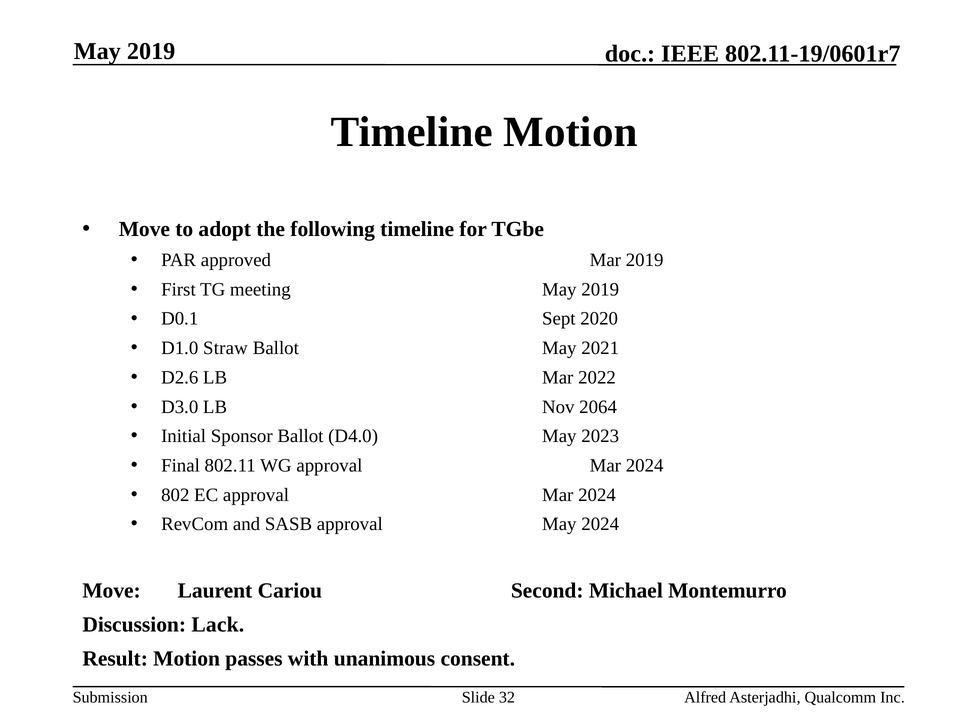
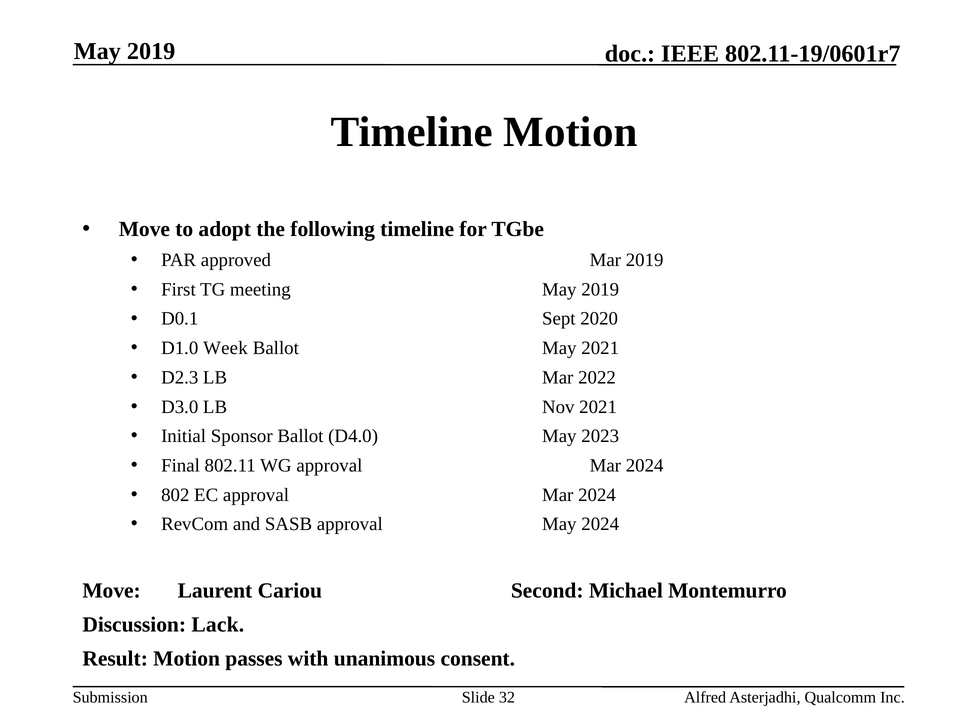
Straw: Straw -> Week (225, 348)
D2.6: D2.6 -> D2.3 (180, 377)
Nov 2064: 2064 -> 2021 (598, 407)
